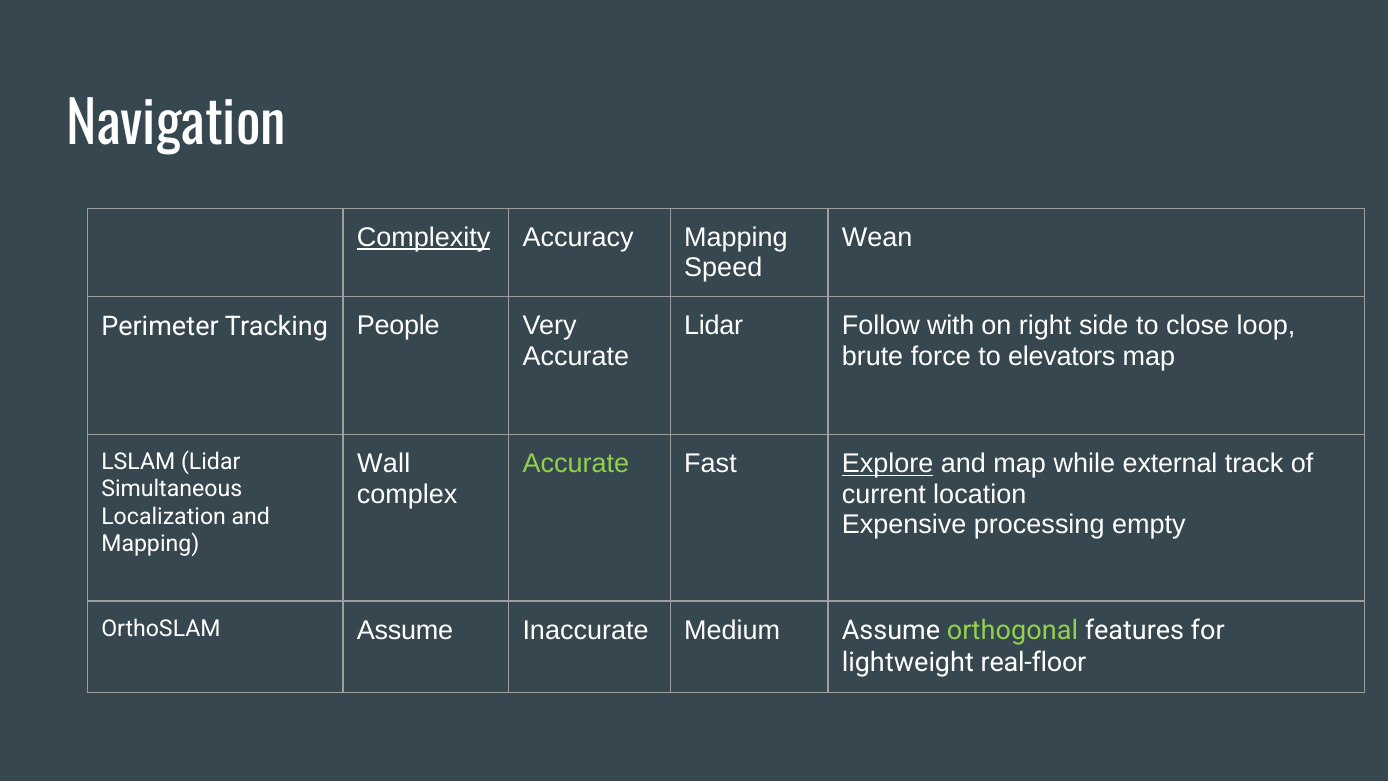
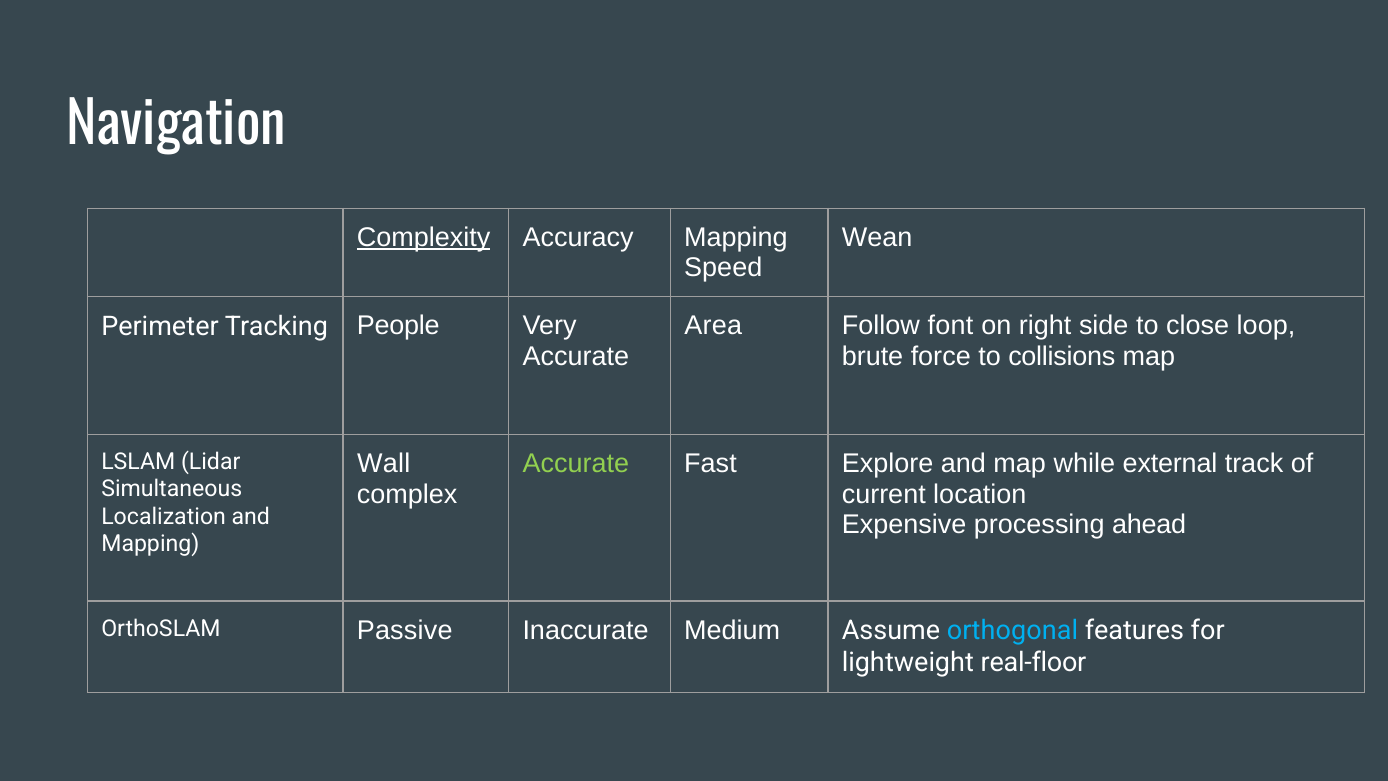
Lidar: Lidar -> Area (713, 326)
with: with -> font (950, 326)
elevators: elevators -> collisions (1062, 356)
Explore underline: present -> none (888, 464)
empty: empty -> ahead (1149, 524)
OrthoSLAM Assume: Assume -> Passive (405, 630)
orthogonal colour: light green -> light blue (1013, 631)
